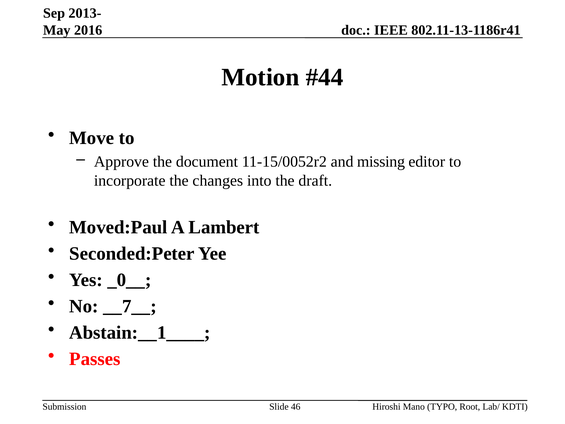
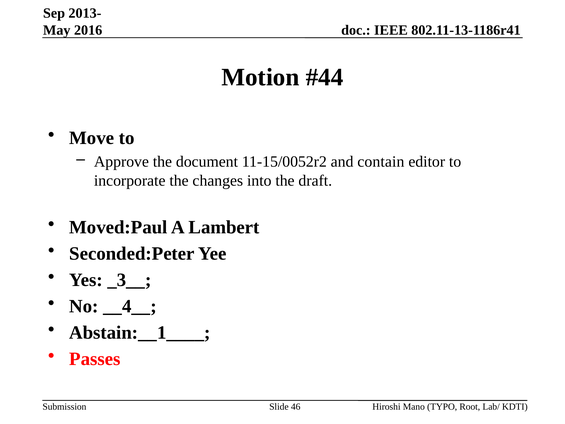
missing: missing -> contain (381, 162)
_0__: _0__ -> _3__ (129, 280)
__7__: __7__ -> __4__ (130, 306)
